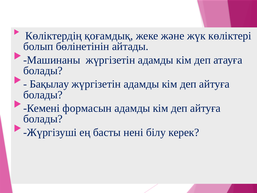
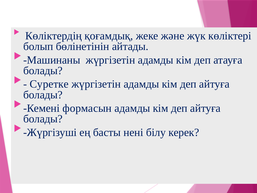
Бақылау: Бақылау -> Суретке (49, 84)
